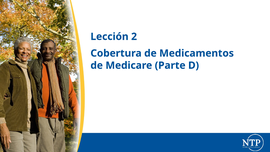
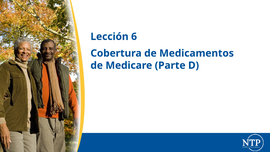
2: 2 -> 6 (134, 37)
